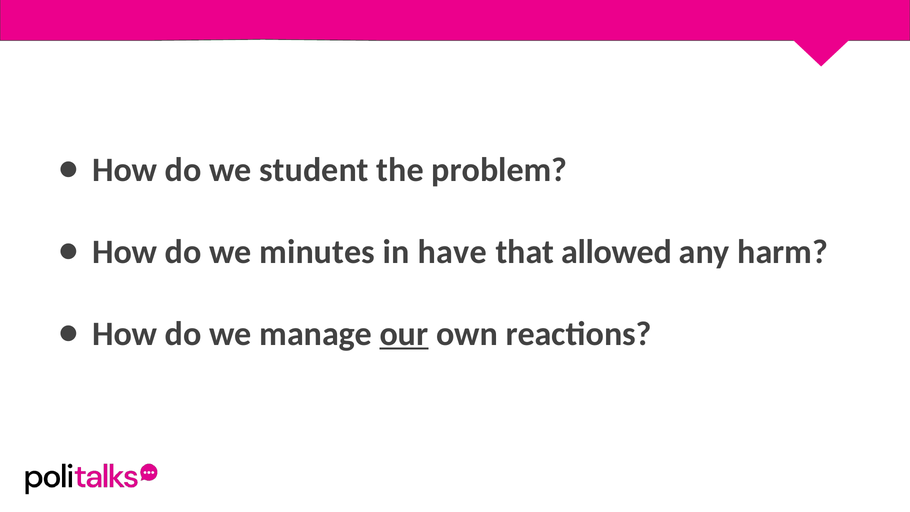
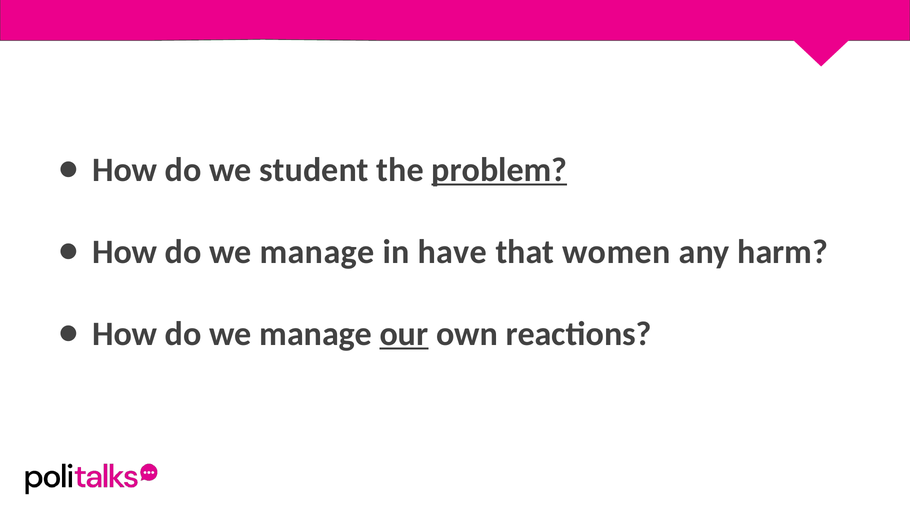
problem underline: none -> present (499, 170)
minutes: minutes -> manage (317, 252)
allowed: allowed -> women (616, 252)
